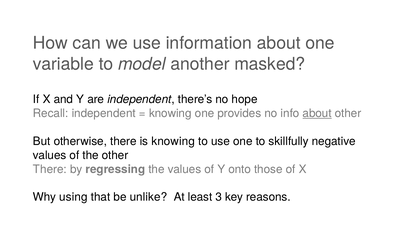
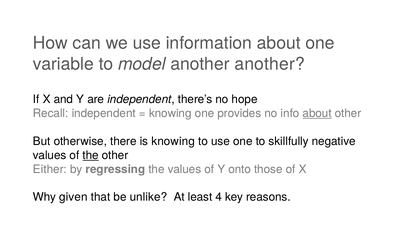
another masked: masked -> another (270, 64)
the underline: none -> present (91, 155)
There: There -> Either (50, 169)
using: using -> given (73, 197)
3: 3 -> 4 (219, 197)
